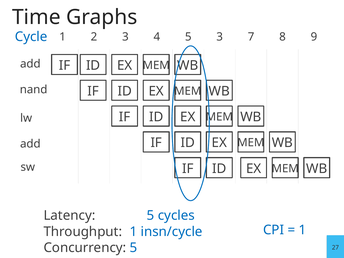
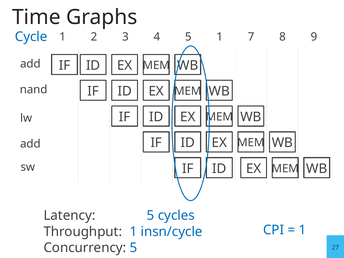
5 3: 3 -> 1 (220, 37)
